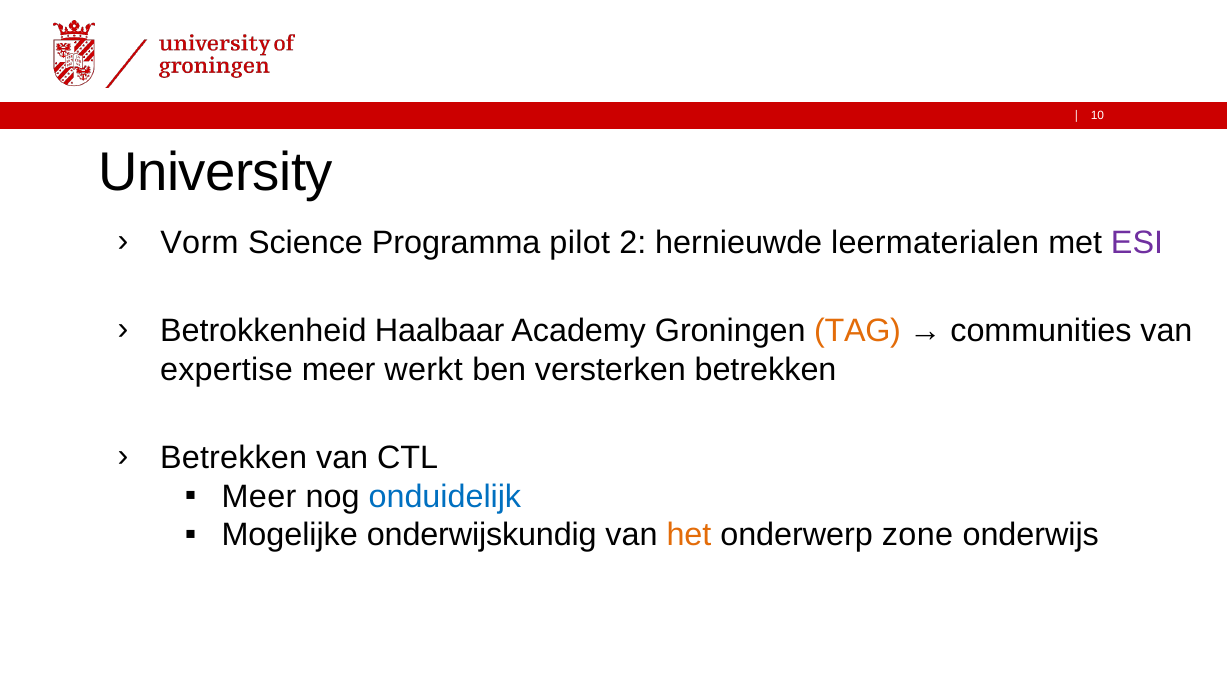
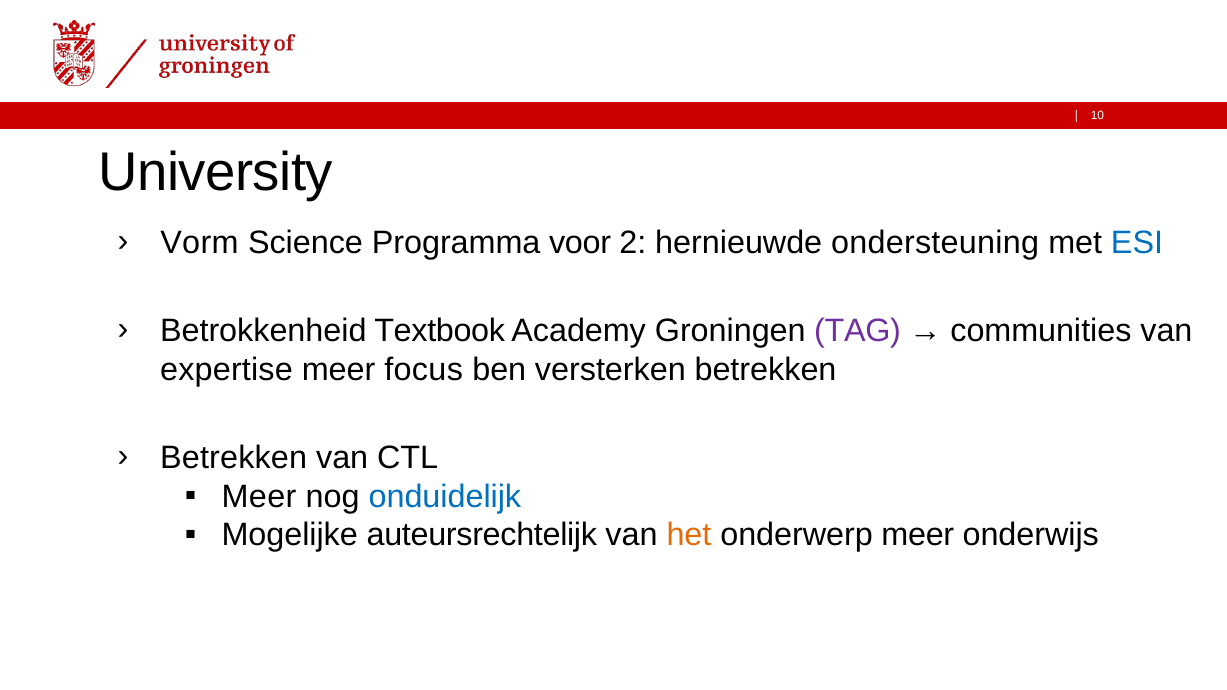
pilot: pilot -> voor (580, 243)
leermaterialen: leermaterialen -> ondersteuning (935, 243)
ESI colour: purple -> blue (1137, 243)
Haalbaar: Haalbaar -> Textbook (440, 331)
TAG colour: orange -> purple (858, 331)
werkt: werkt -> focus (424, 370)
onderwijskundig: onderwijskundig -> auteursrechtelijk (482, 535)
onderwerp zone: zone -> meer (918, 535)
